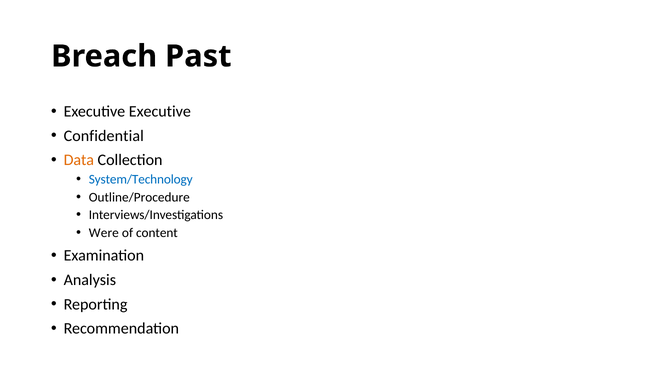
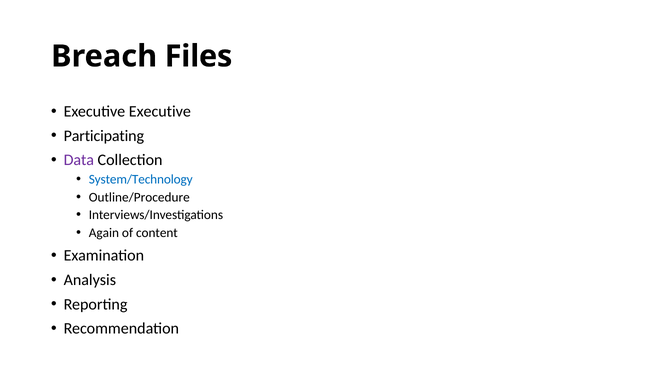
Past: Past -> Files (199, 56)
Confidential: Confidential -> Participating (104, 136)
Data colour: orange -> purple (79, 160)
Were: Were -> Again (104, 233)
